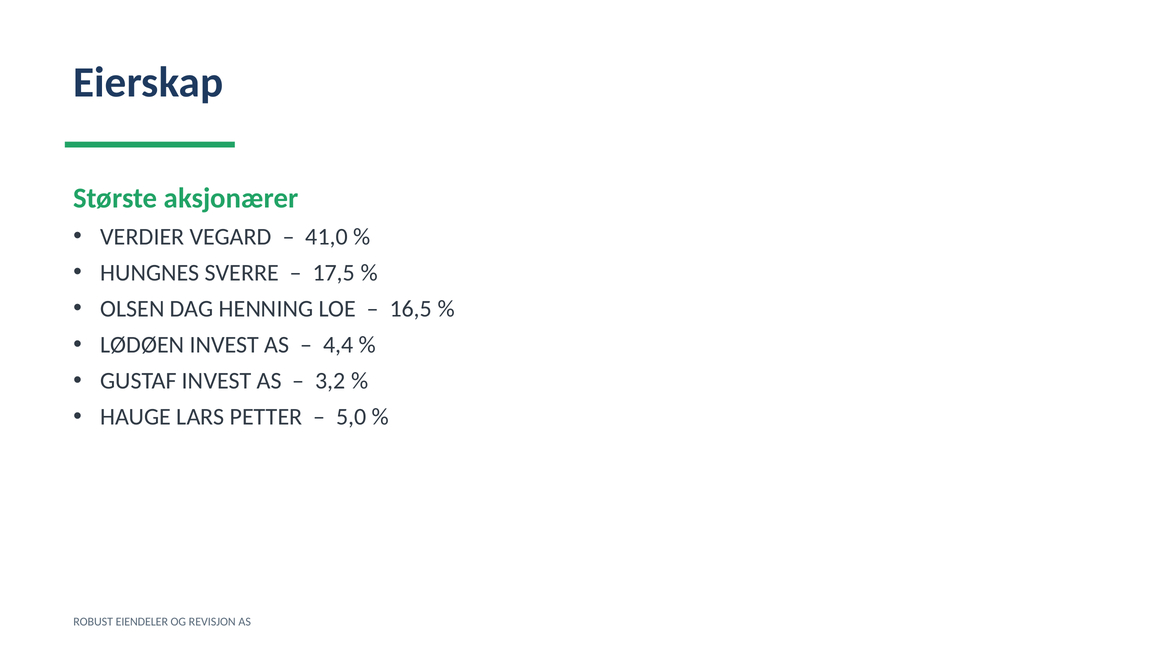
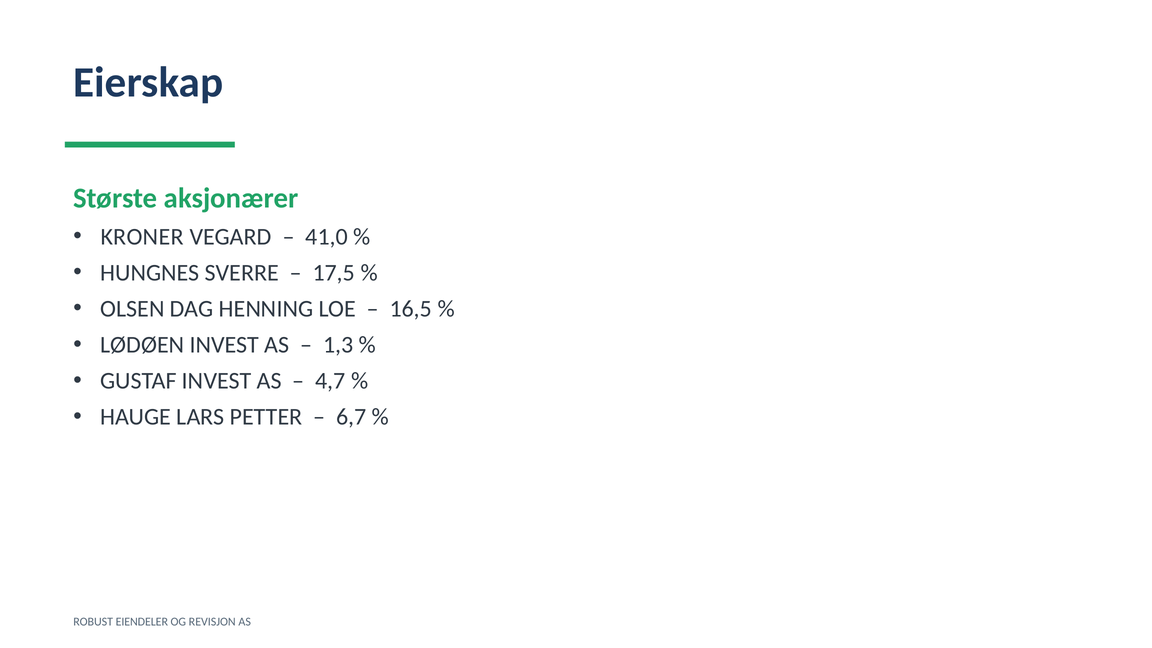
VERDIER: VERDIER -> KRONER (142, 237)
4,4: 4,4 -> 1,3 (338, 345)
3,2: 3,2 -> 4,7 (330, 381)
5,0: 5,0 -> 6,7 (351, 417)
